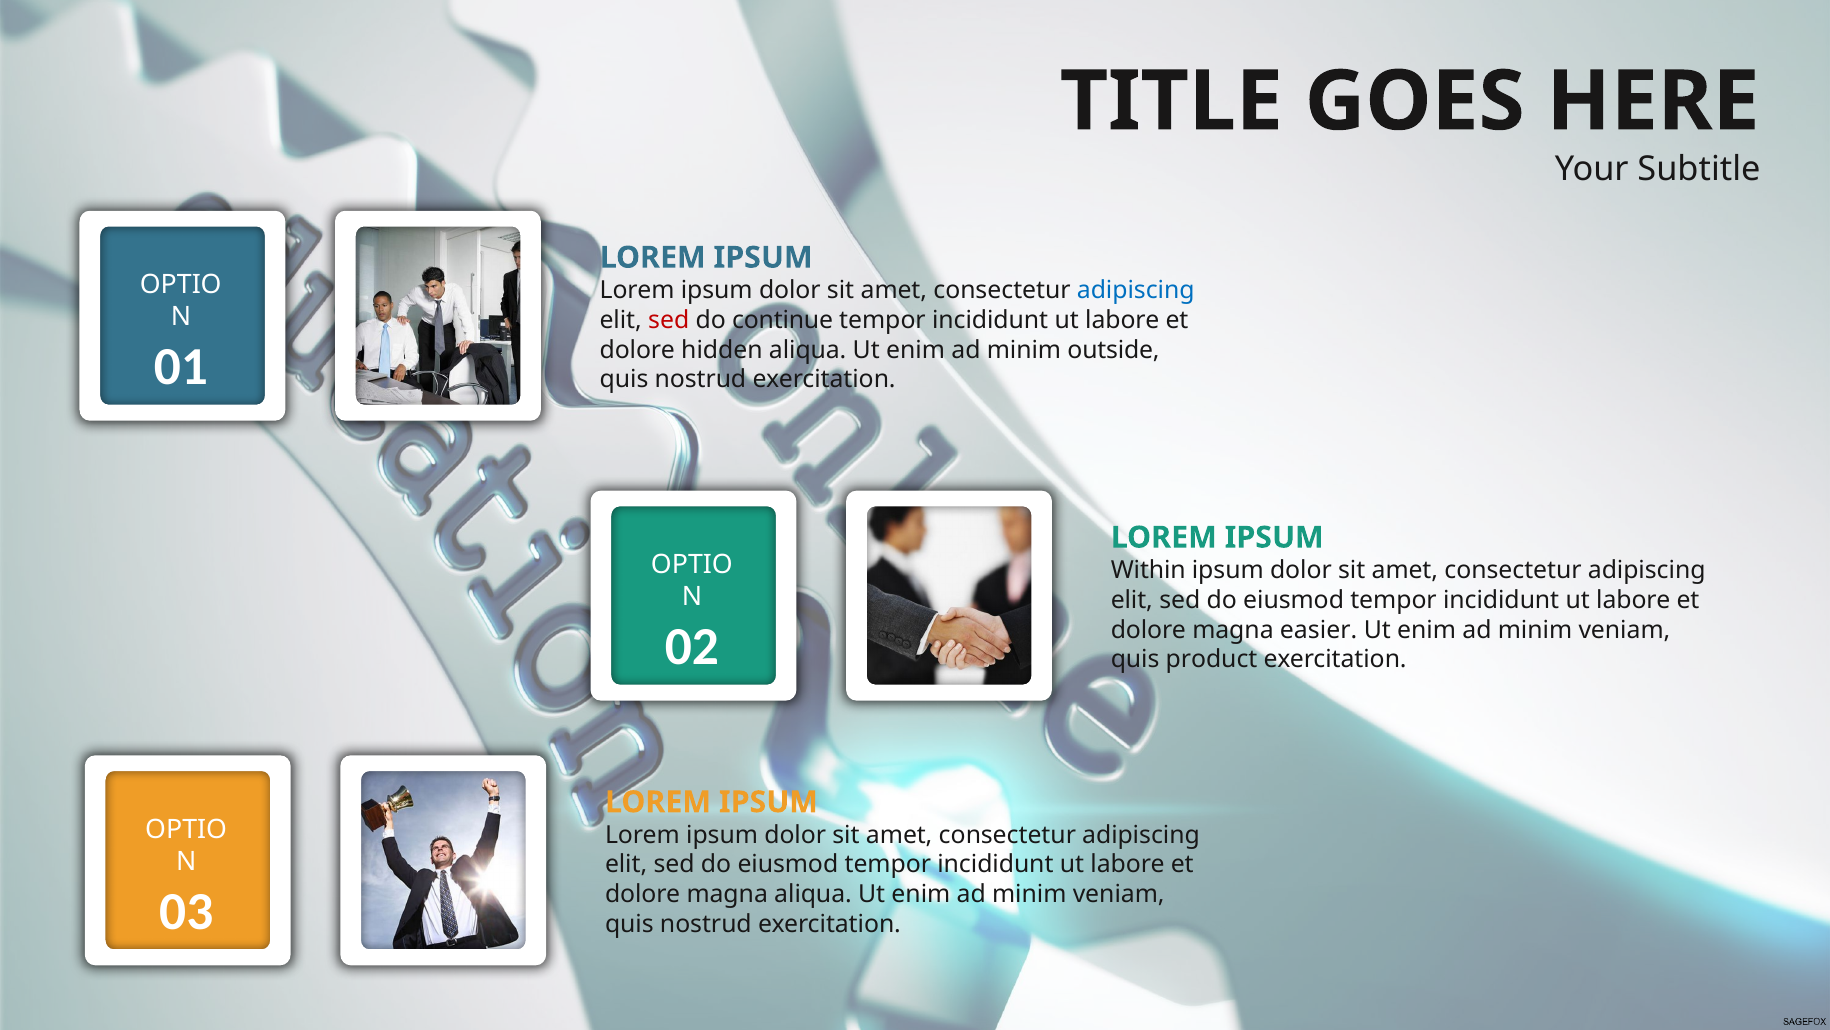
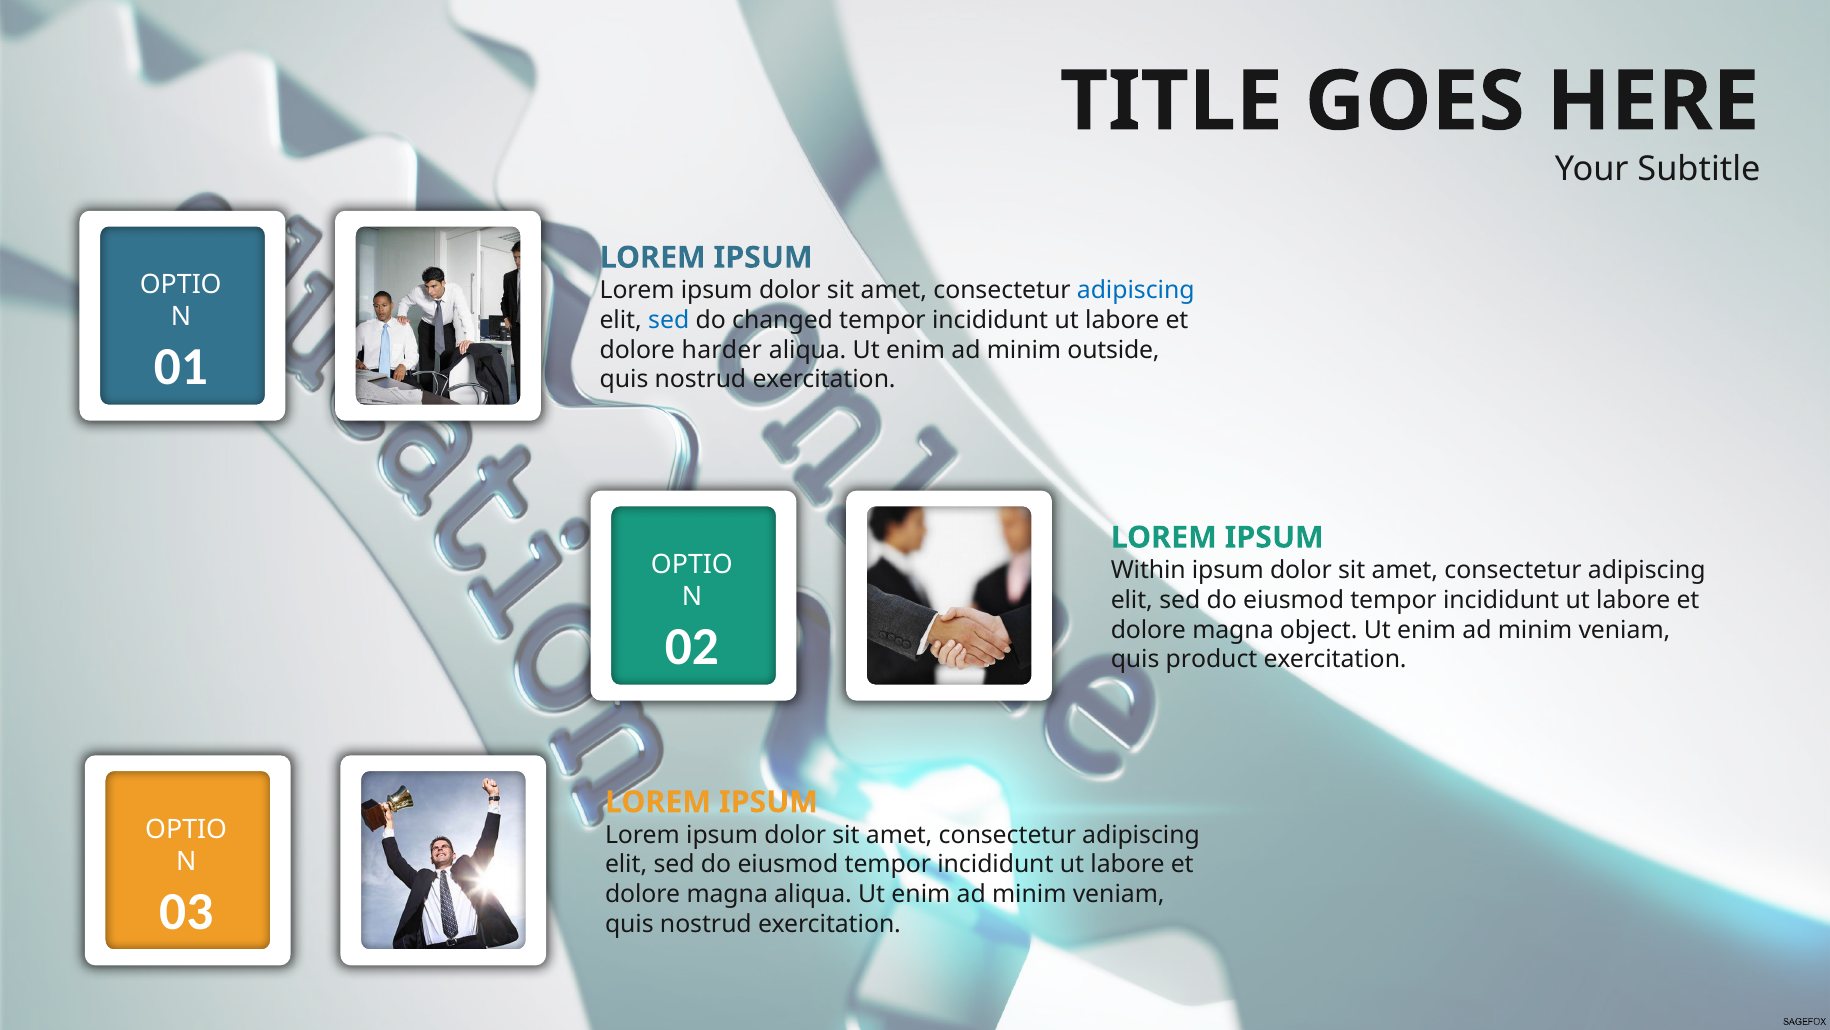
sed colour: red -> blue (669, 320)
continue: continue -> changed (783, 320)
hidden: hidden -> harder (722, 350)
easier: easier -> object (1319, 629)
